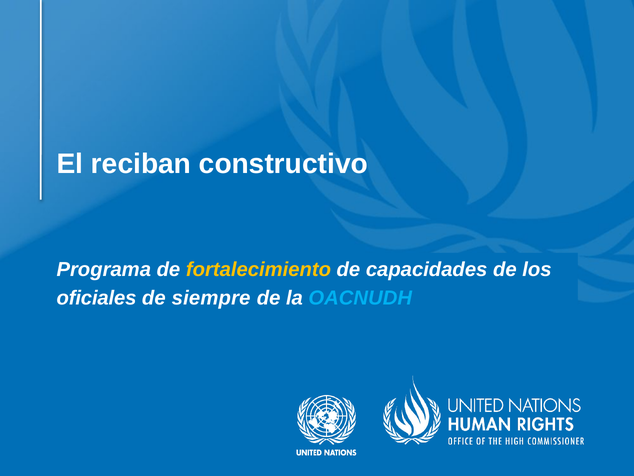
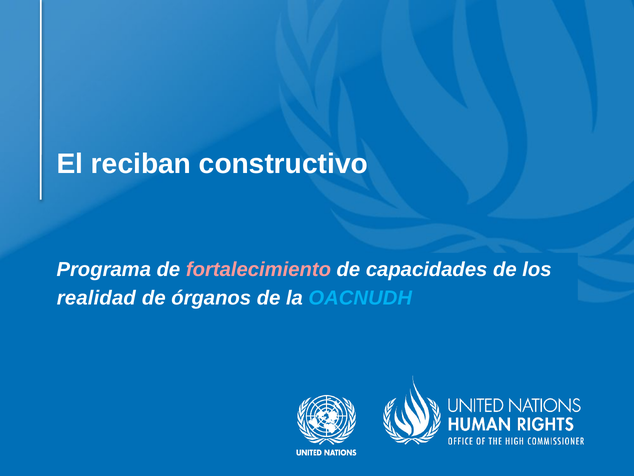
fortalecimiento colour: yellow -> pink (258, 269)
oficiales: oficiales -> realidad (96, 298)
siempre: siempre -> órganos (211, 298)
